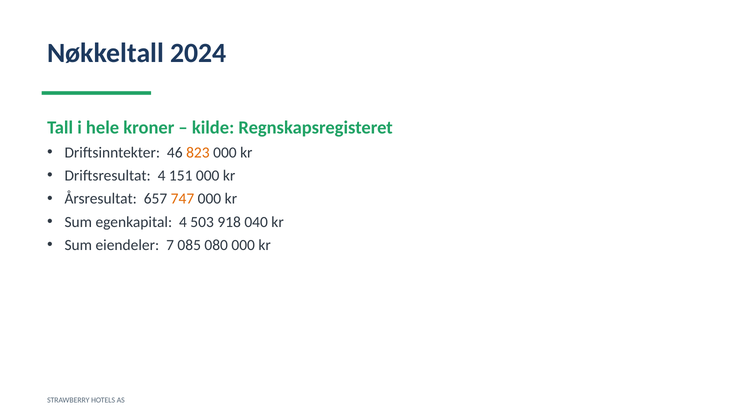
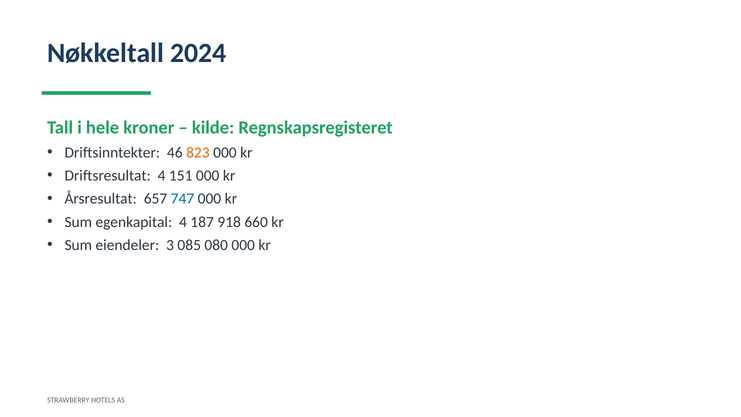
747 colour: orange -> blue (182, 199)
503: 503 -> 187 (202, 222)
040: 040 -> 660 (256, 222)
7: 7 -> 3 (170, 245)
